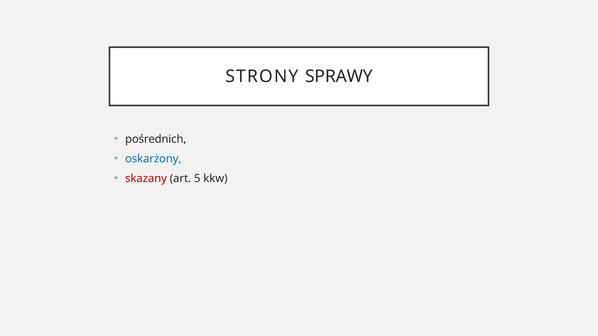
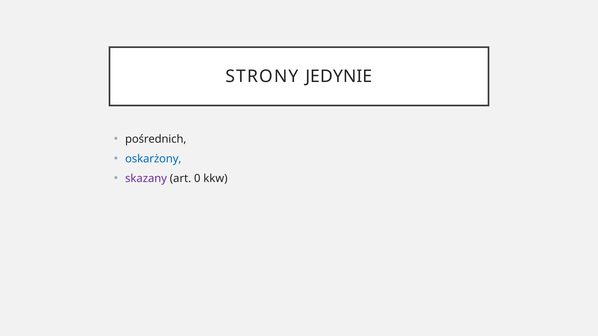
SPRAWY: SPRAWY -> JEDYNIE (339, 76)
skazany colour: red -> purple (146, 179)
5: 5 -> 0 (197, 179)
